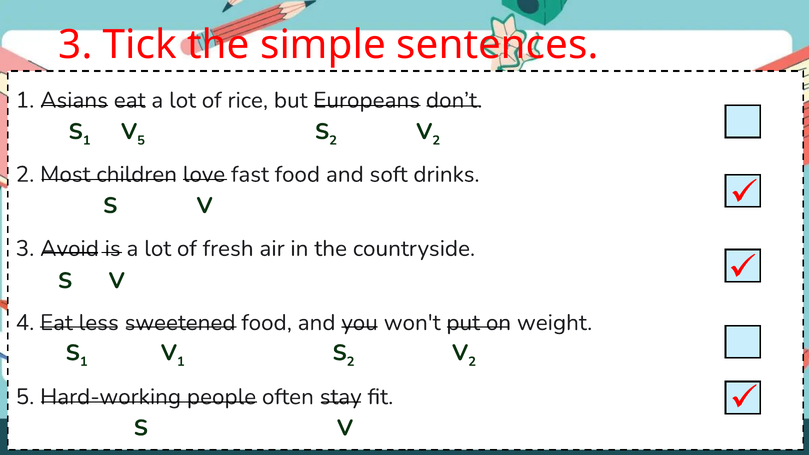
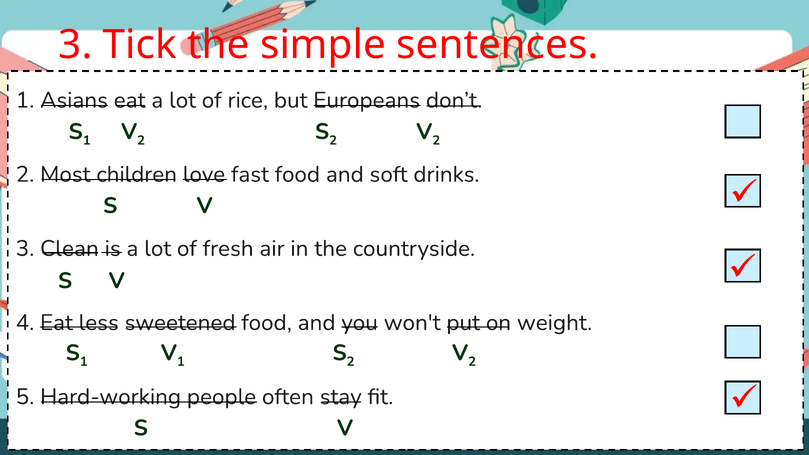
1 V 5: 5 -> 2 (141, 140)
Avoid: Avoid -> Clean (69, 248)
